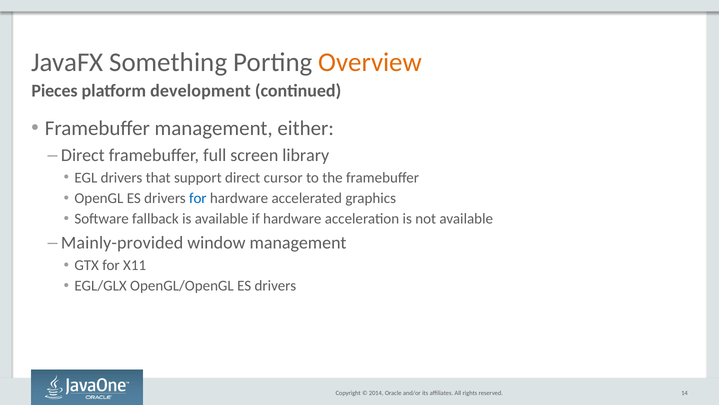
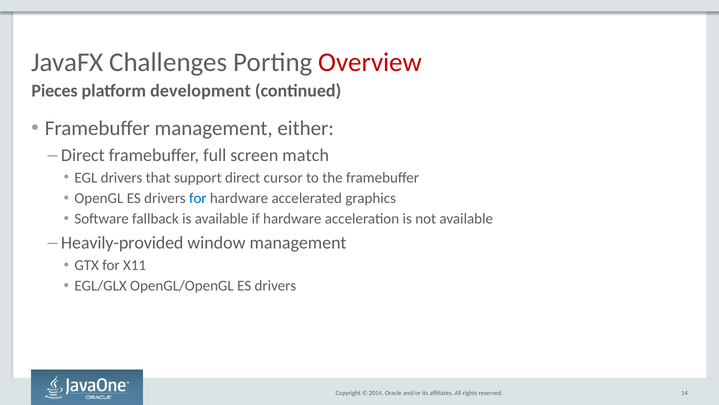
Something: Something -> Challenges (168, 62)
Overview colour: orange -> red (370, 62)
library: library -> match (306, 155)
Mainly-provided: Mainly-provided -> Heavily-provided (122, 243)
